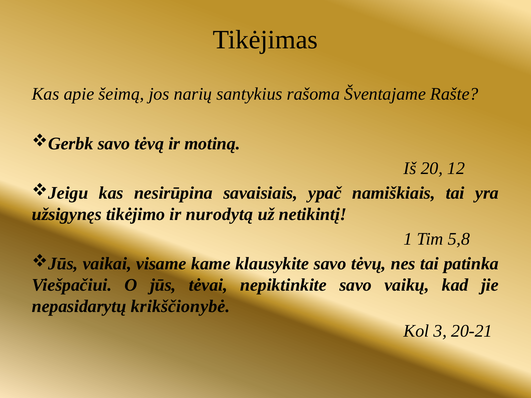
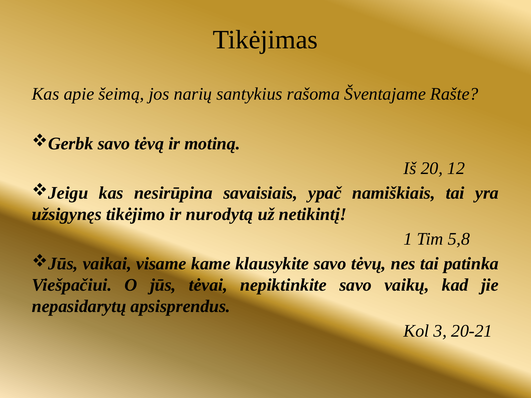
krikščionybė: krikščionybė -> apsisprendus (180, 306)
